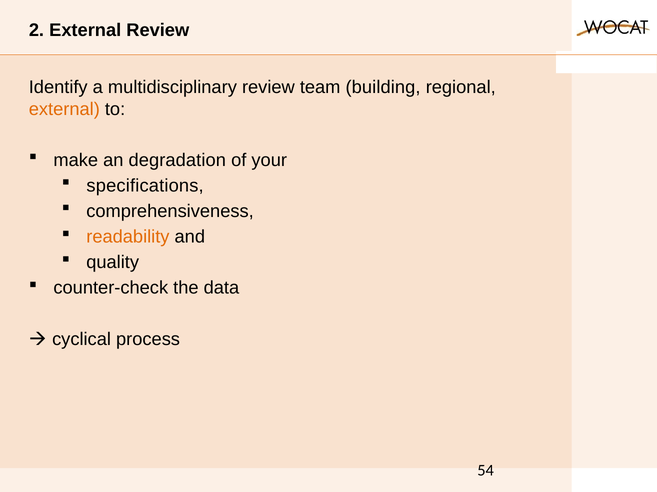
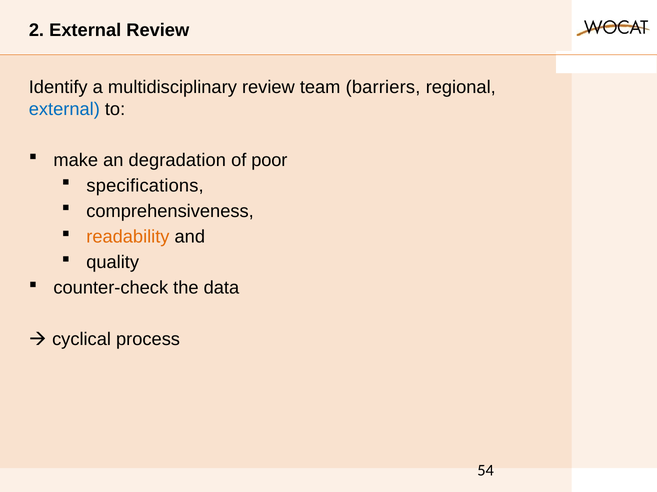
building: building -> barriers (383, 88)
external colour: orange -> blue (64, 110)
your: your -> poor (269, 161)
